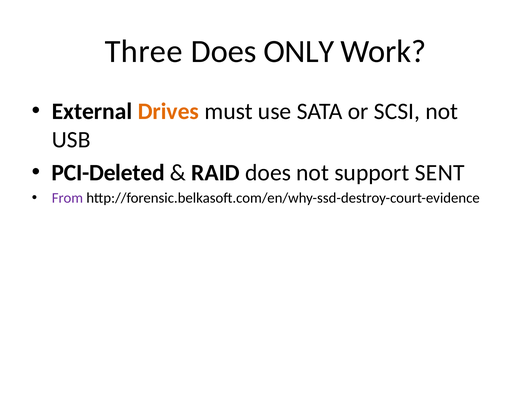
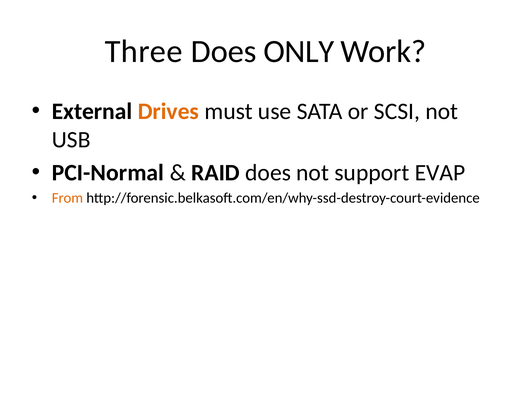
PCI-Deleted: PCI-Deleted -> PCI-Normal (108, 173)
SENT: SENT -> EVAP (440, 173)
From colour: purple -> orange (67, 198)
